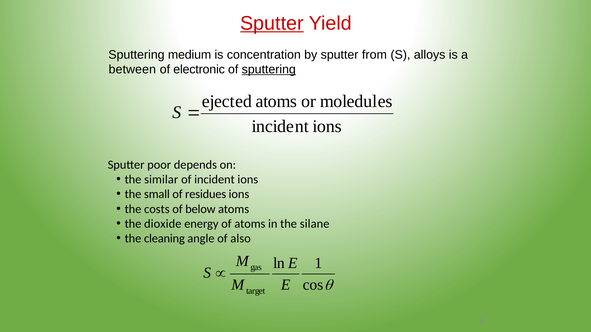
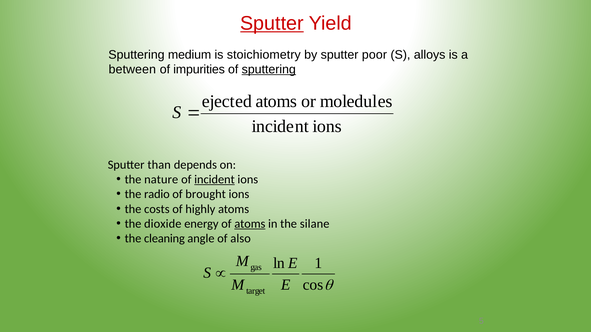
concentration: concentration -> stoichiometry (264, 55)
from: from -> poor (374, 55)
electronic: electronic -> impurities (199, 70)
poor: poor -> than (159, 165)
similar: similar -> nature (161, 180)
incident underline: none -> present (214, 180)
small: small -> radio (157, 195)
residues: residues -> brought (206, 195)
below: below -> highly (200, 209)
atoms underline: none -> present (250, 224)
